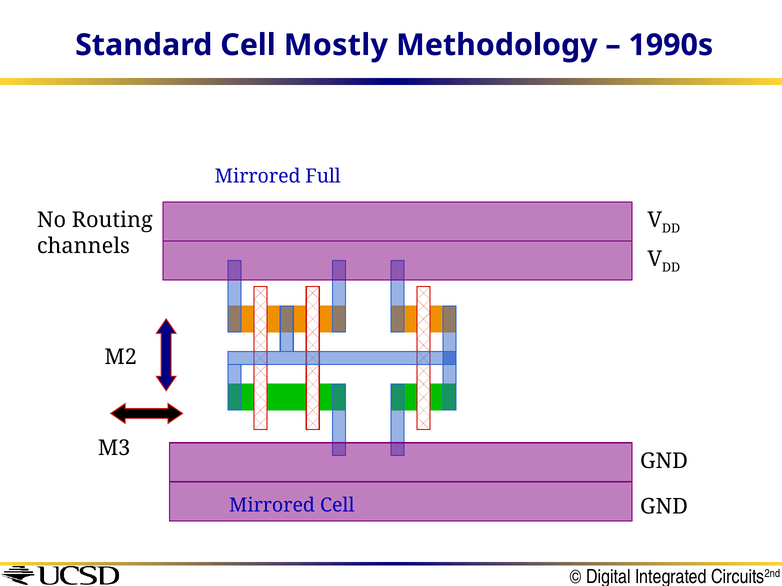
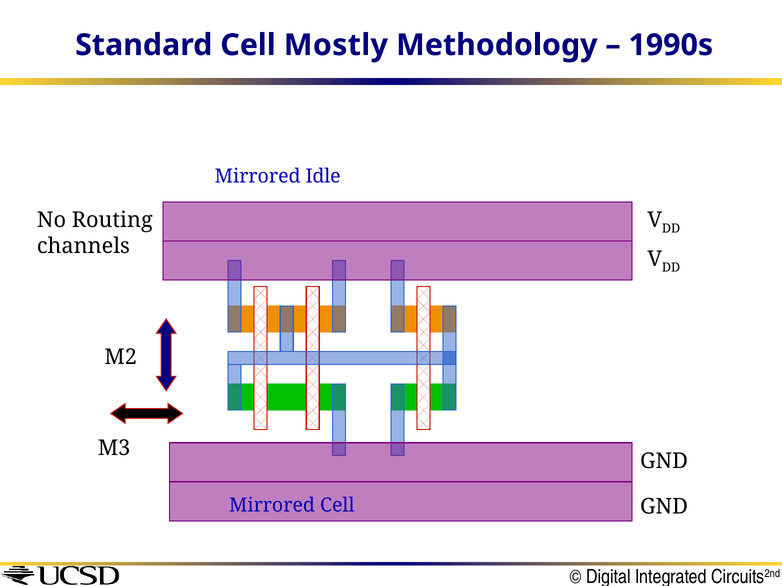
Full: Full -> Idle (323, 176)
